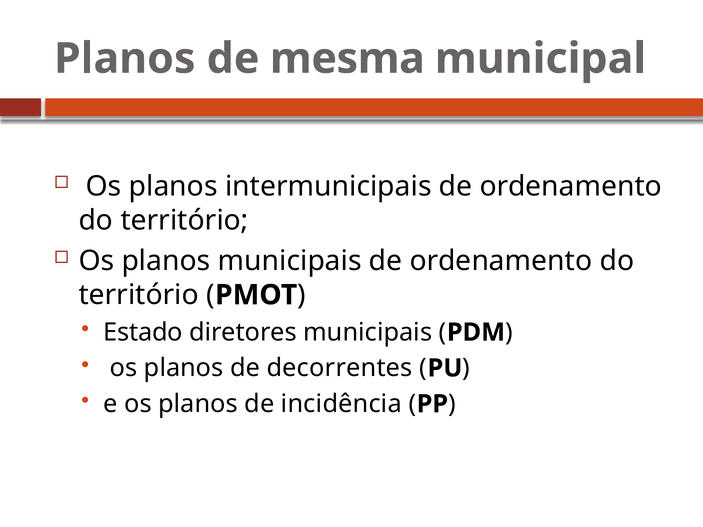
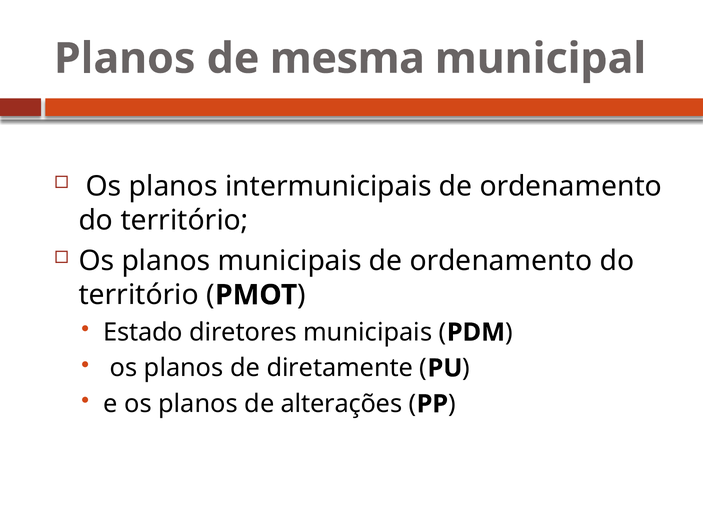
decorrentes: decorrentes -> diretamente (340, 368)
incidência: incidência -> alterações (342, 404)
